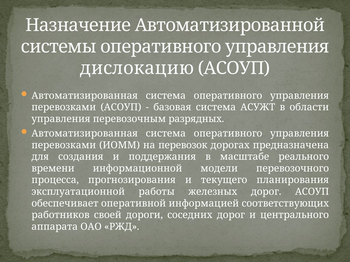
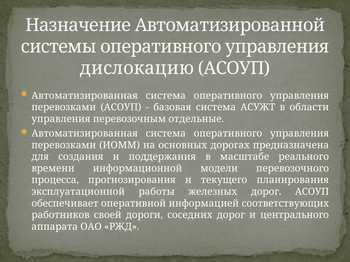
разрядных: разрядных -> отдельные (196, 119)
перевозок: перевозок -> основных (183, 145)
